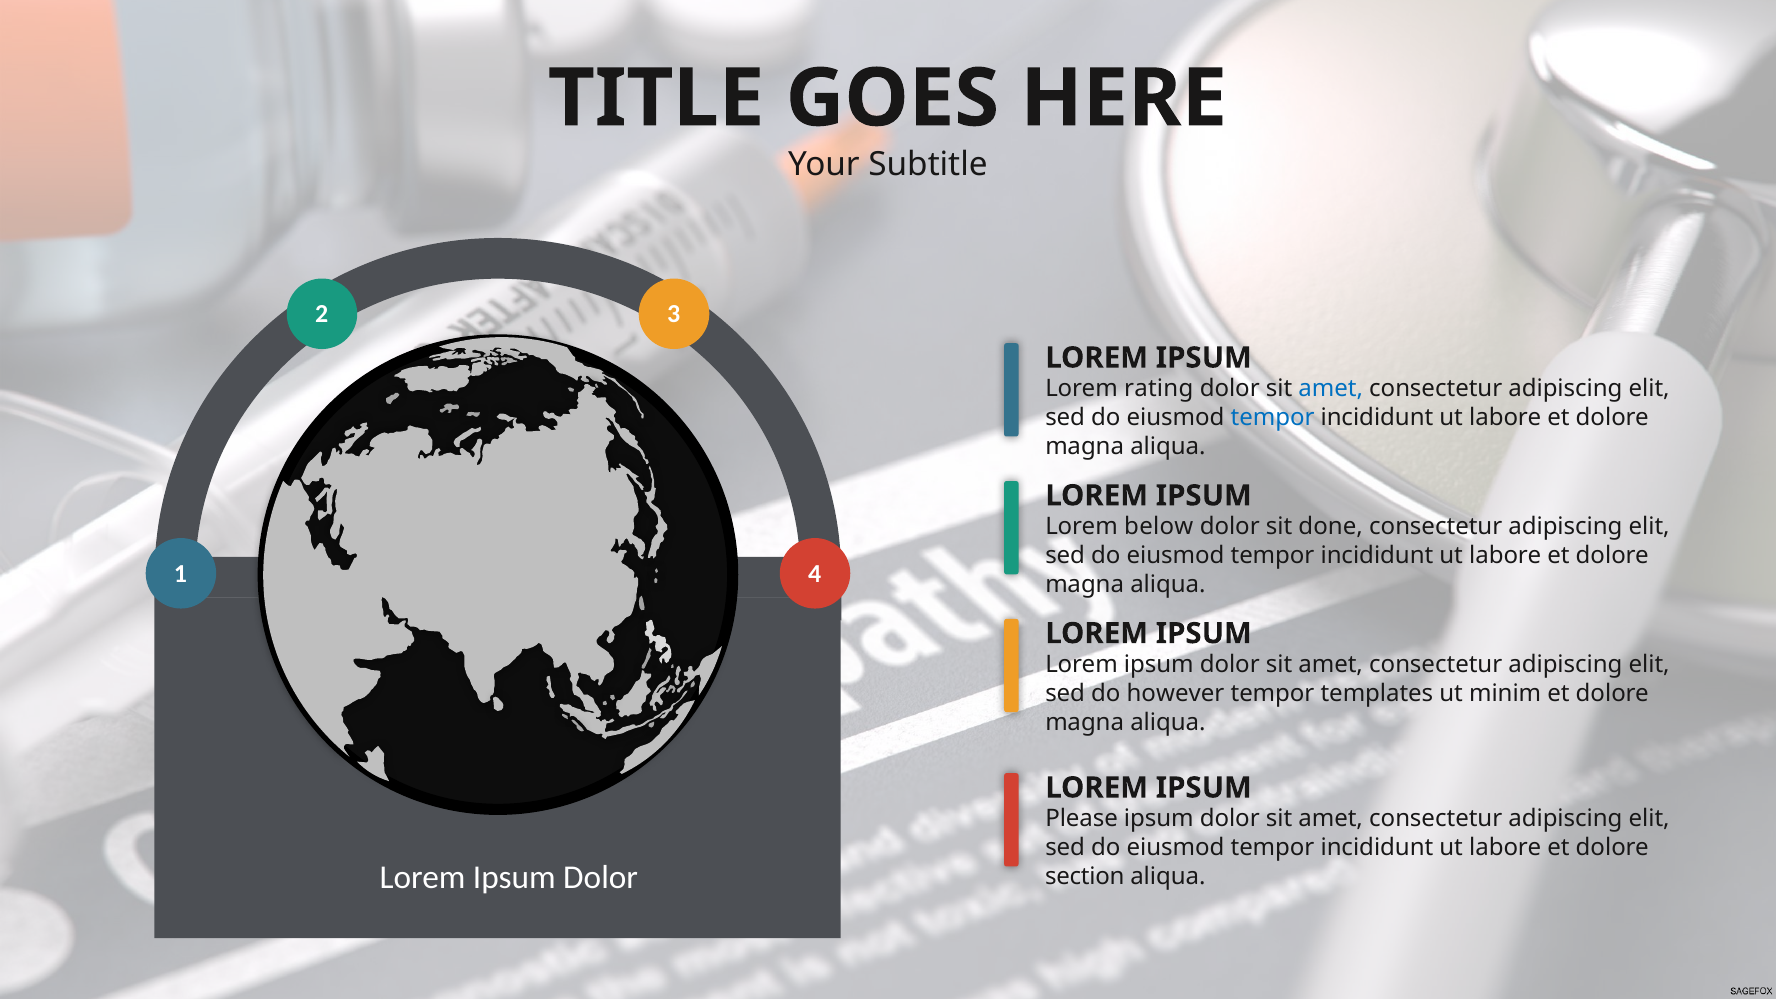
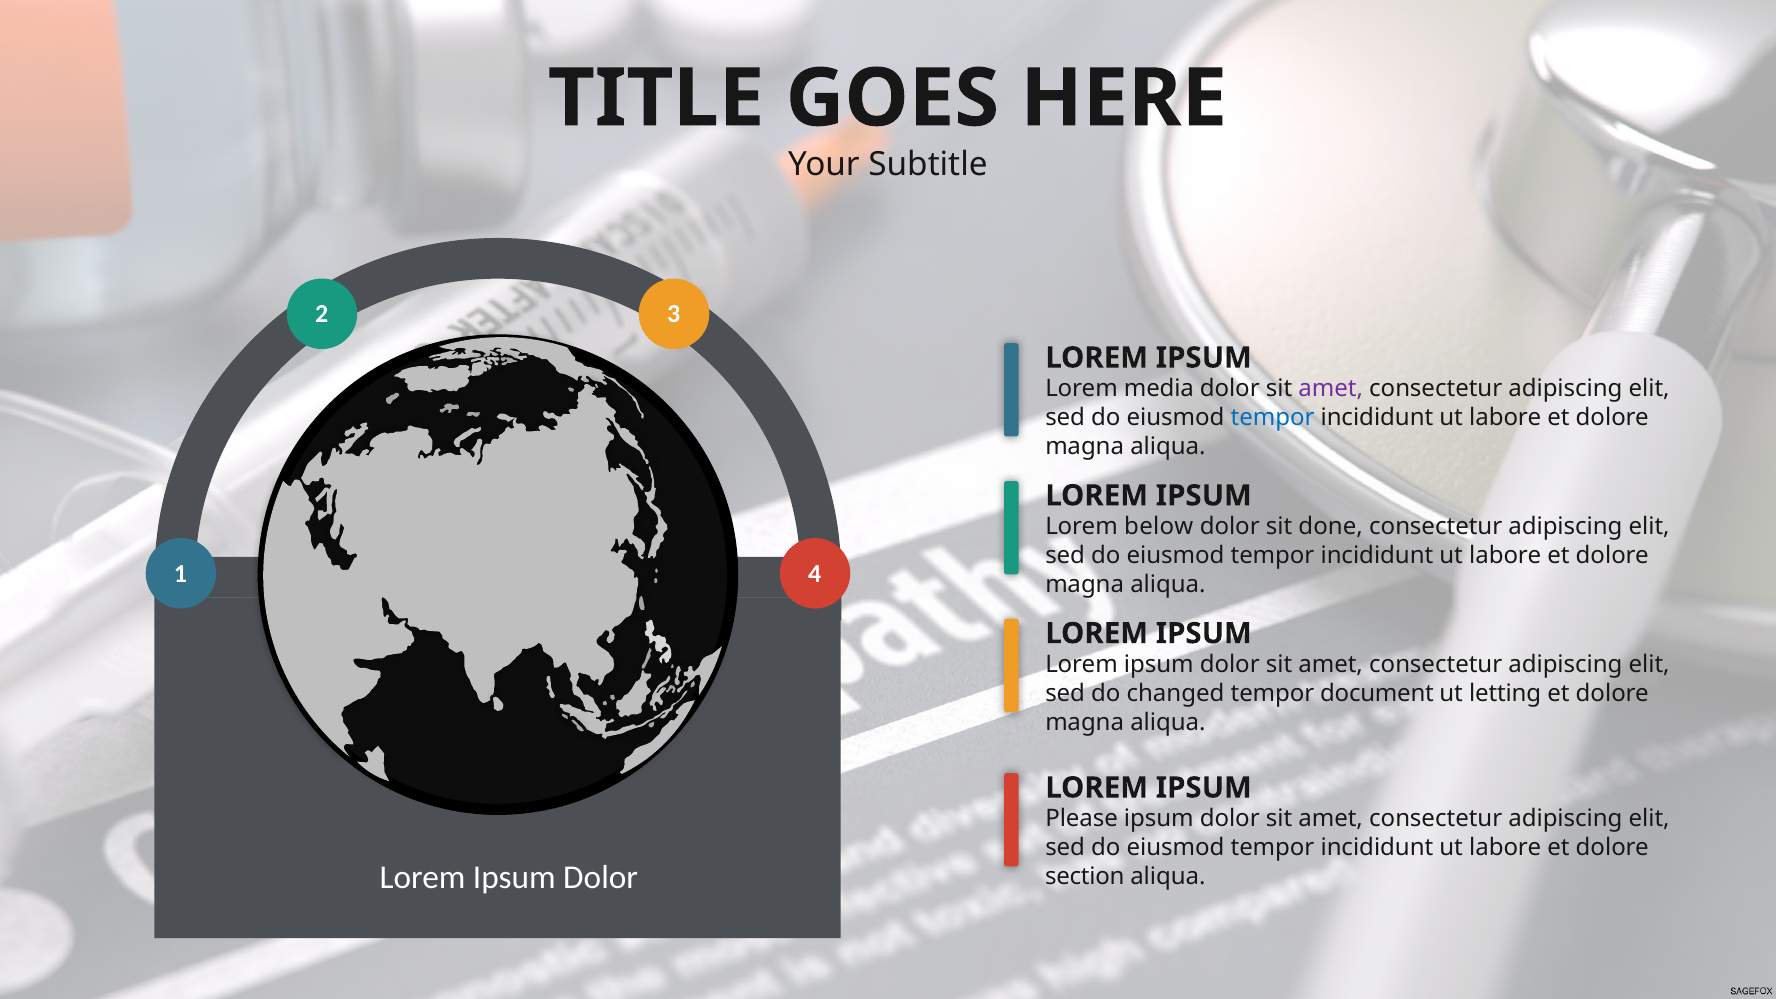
rating: rating -> media (1159, 389)
amet colour: blue -> purple (1331, 389)
however: however -> changed (1176, 693)
templates: templates -> document (1377, 693)
minim: minim -> letting (1505, 693)
